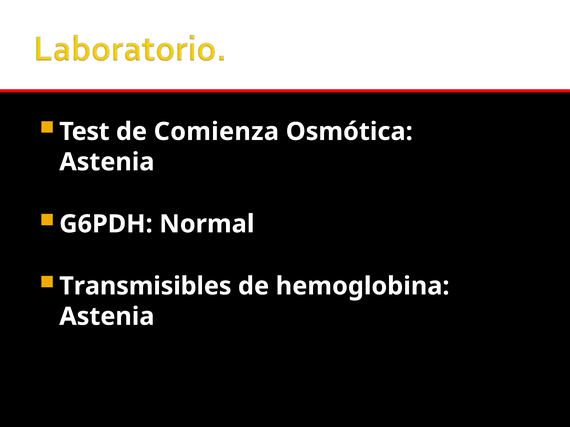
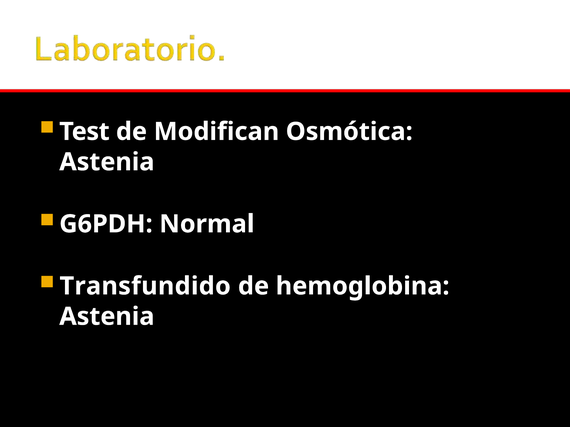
Comienza: Comienza -> Modifican (216, 132)
Transmisibles: Transmisibles -> Transfundido (145, 286)
